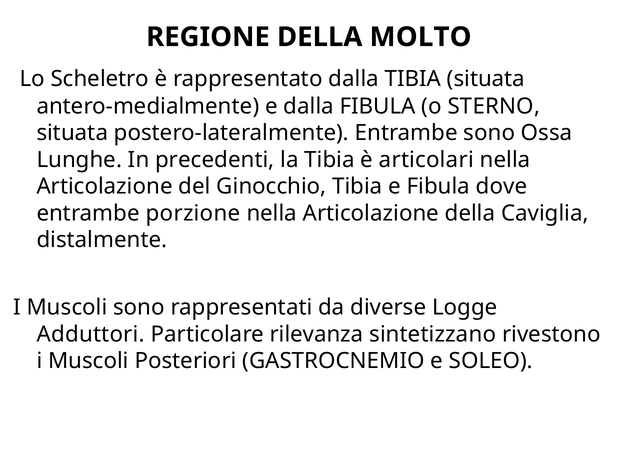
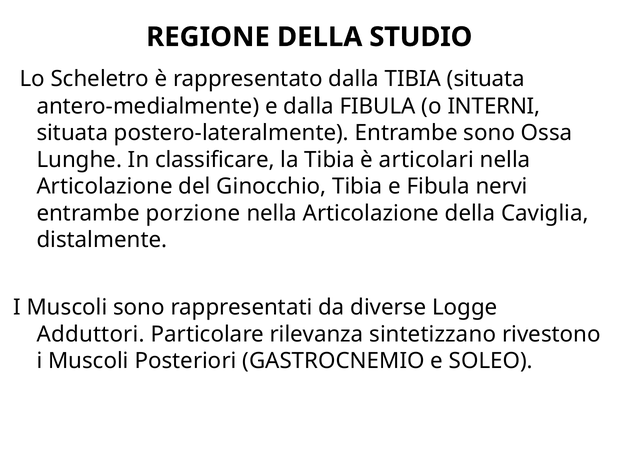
MOLTO: MOLTO -> STUDIO (421, 37)
STERNO: STERNO -> INTERNI (494, 106)
precedenti: precedenti -> classificare (215, 160)
dove: dove -> nervi (502, 187)
